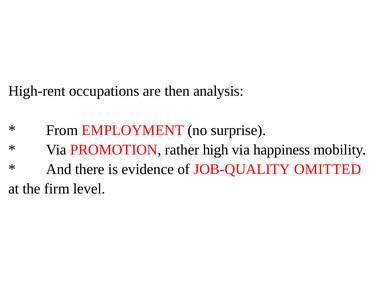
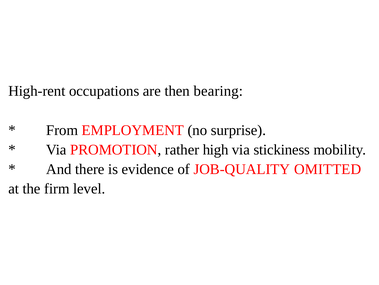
analysis: analysis -> bearing (218, 91)
happiness: happiness -> stickiness (282, 149)
